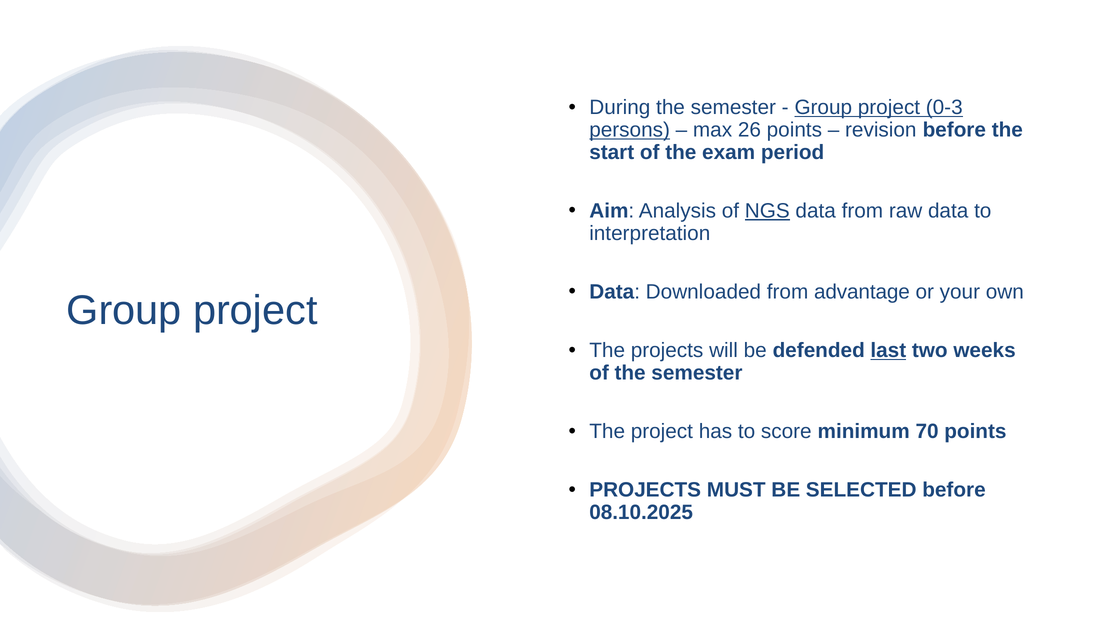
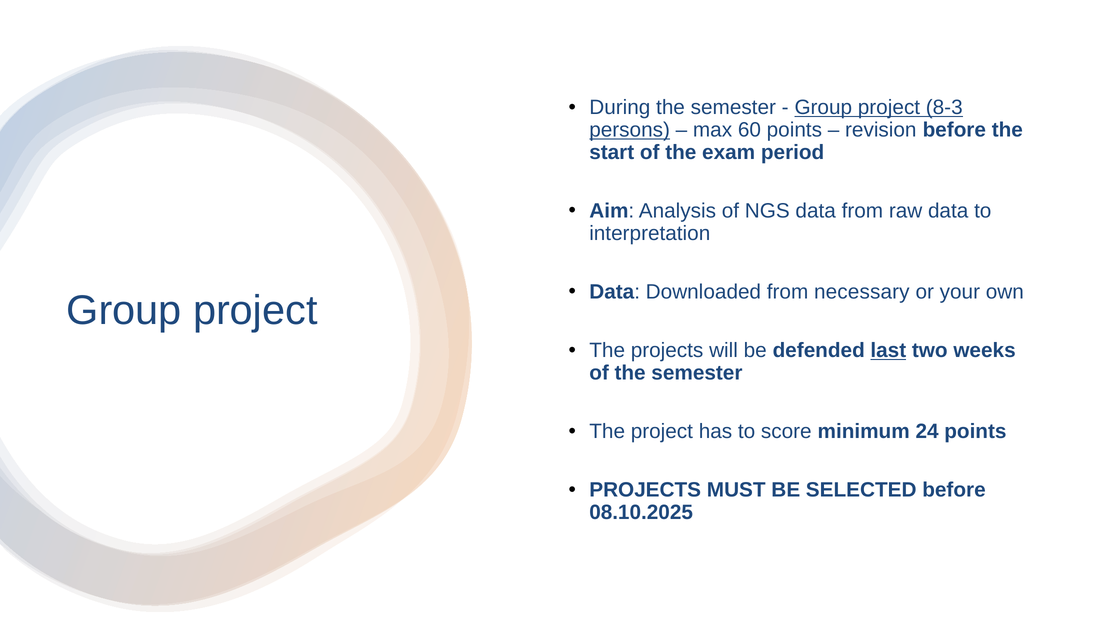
0-3: 0-3 -> 8-3 (944, 108)
26: 26 -> 60 (749, 130)
NGS underline: present -> none (767, 211)
advantage: advantage -> necessary (862, 292)
70: 70 -> 24 (927, 432)
